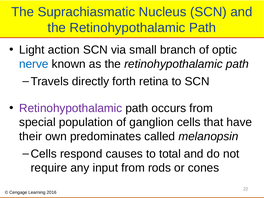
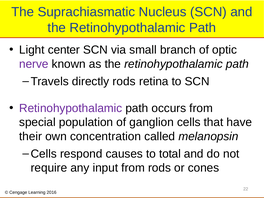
action: action -> center (64, 50)
nerve colour: blue -> purple (34, 64)
directly forth: forth -> rods (124, 81)
predominates: predominates -> concentration (106, 136)
